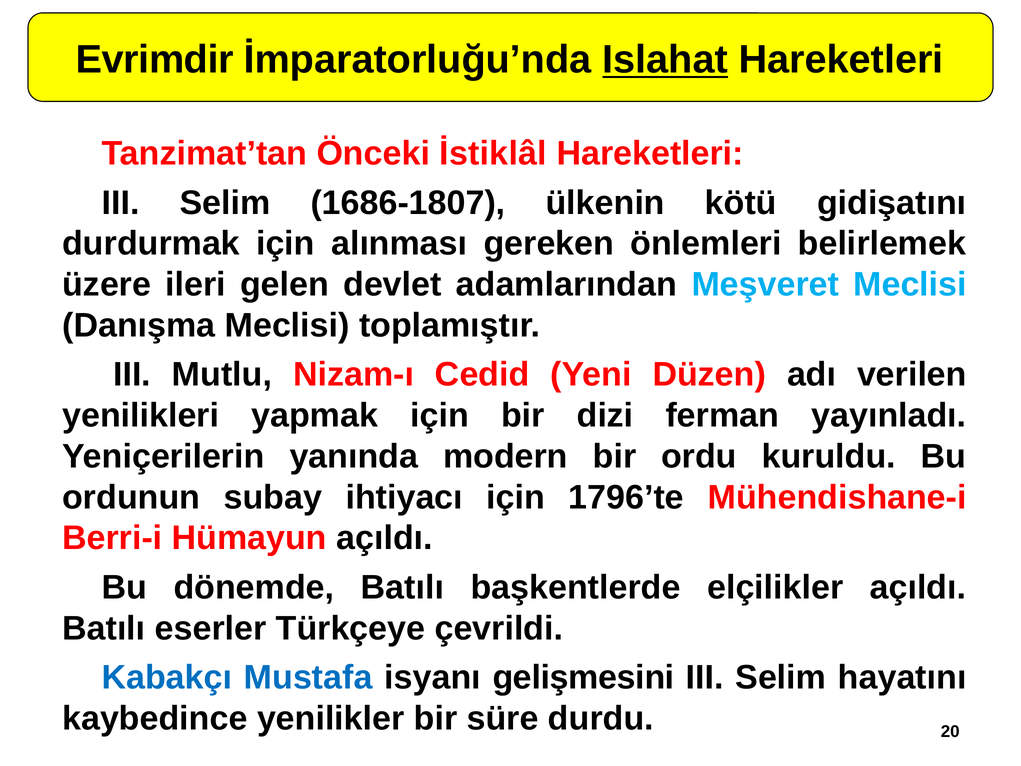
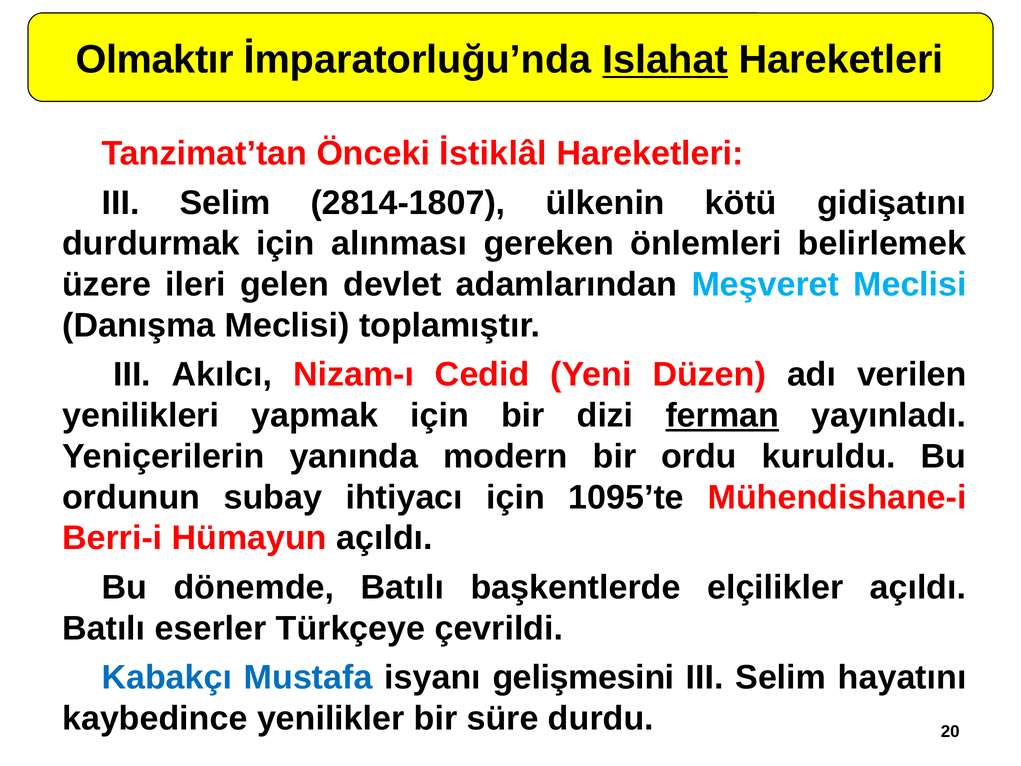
Evrimdir: Evrimdir -> Olmaktır (155, 60)
1686-1807: 1686-1807 -> 2814-1807 (408, 203)
Mutlu: Mutlu -> Akılcı (222, 375)
ferman underline: none -> present (722, 415)
1796’te: 1796’te -> 1095’te (626, 497)
